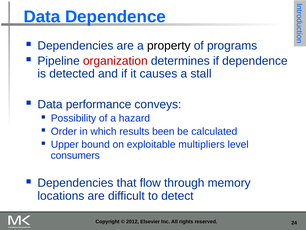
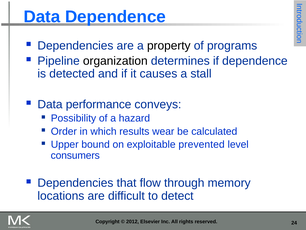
organization colour: red -> black (115, 61)
been: been -> wear (163, 131)
multipliers: multipliers -> prevented (202, 144)
